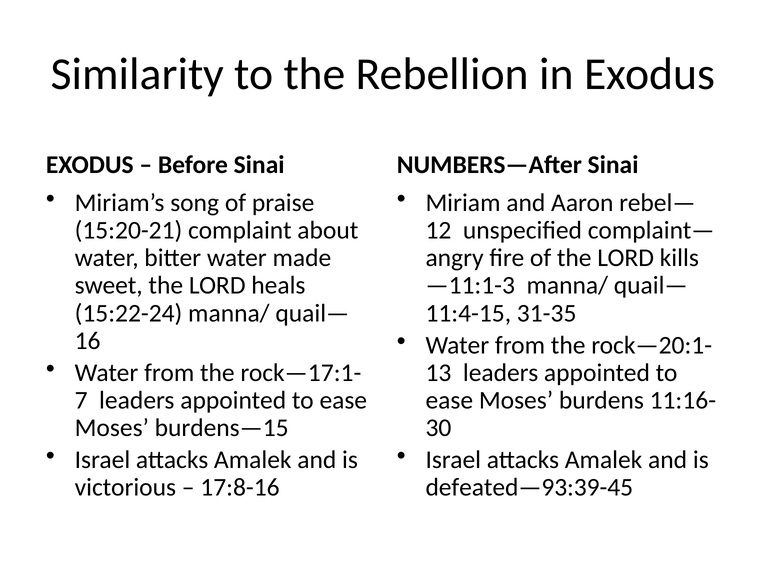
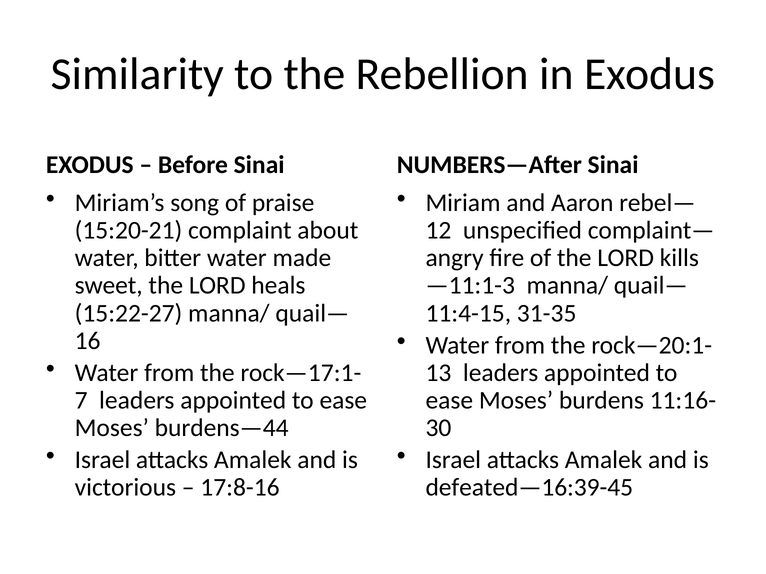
15:22-24: 15:22-24 -> 15:22-27 (129, 313)
burdens—15: burdens—15 -> burdens—44 (222, 428)
defeated—93:39-45: defeated—93:39-45 -> defeated—16:39-45 (529, 488)
